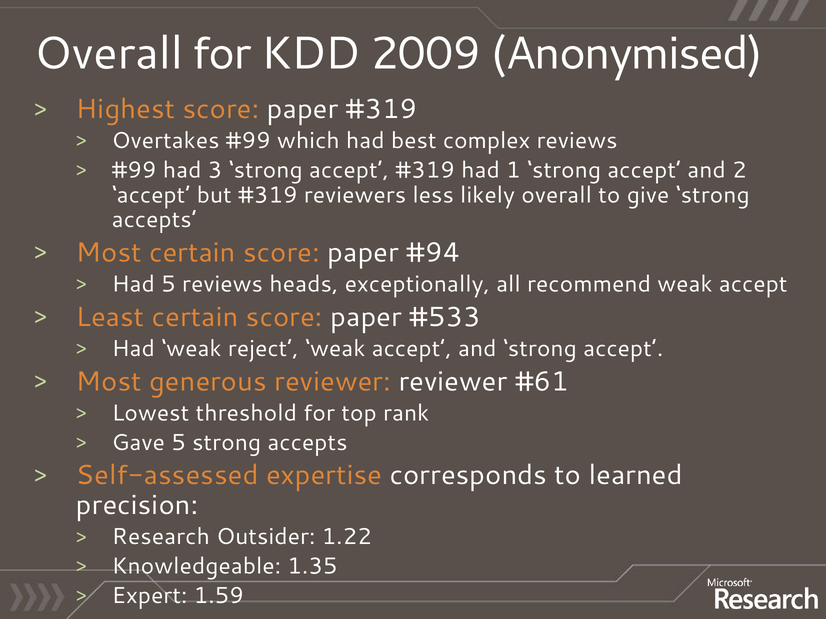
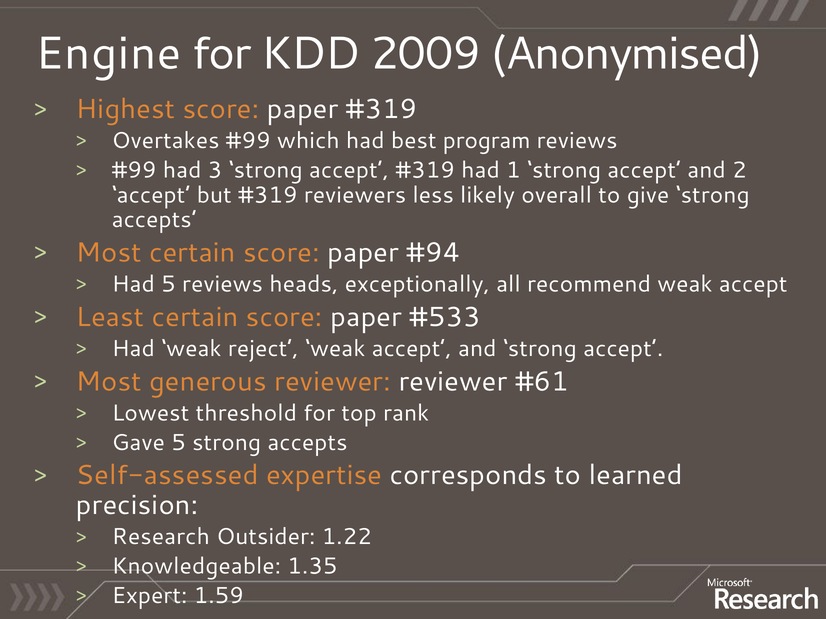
Overall: Overall -> Engine (108, 54)
complex: complex -> program (487, 141)
